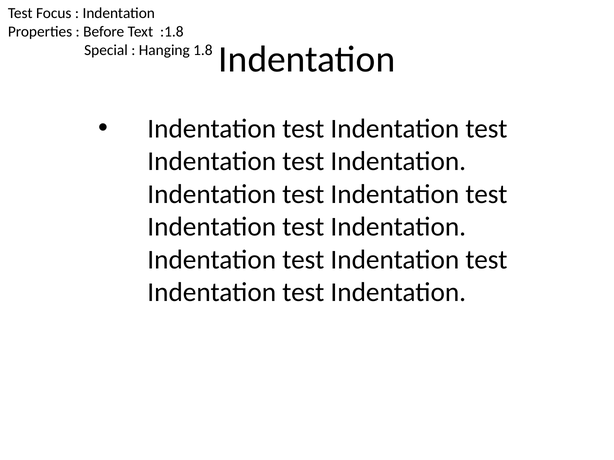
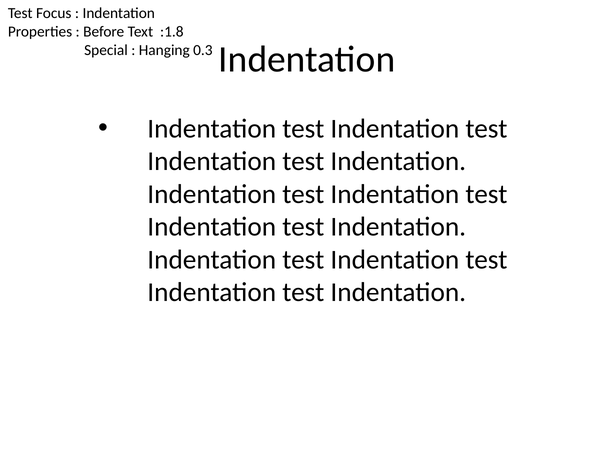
1.8: 1.8 -> 0.3 (203, 50)
